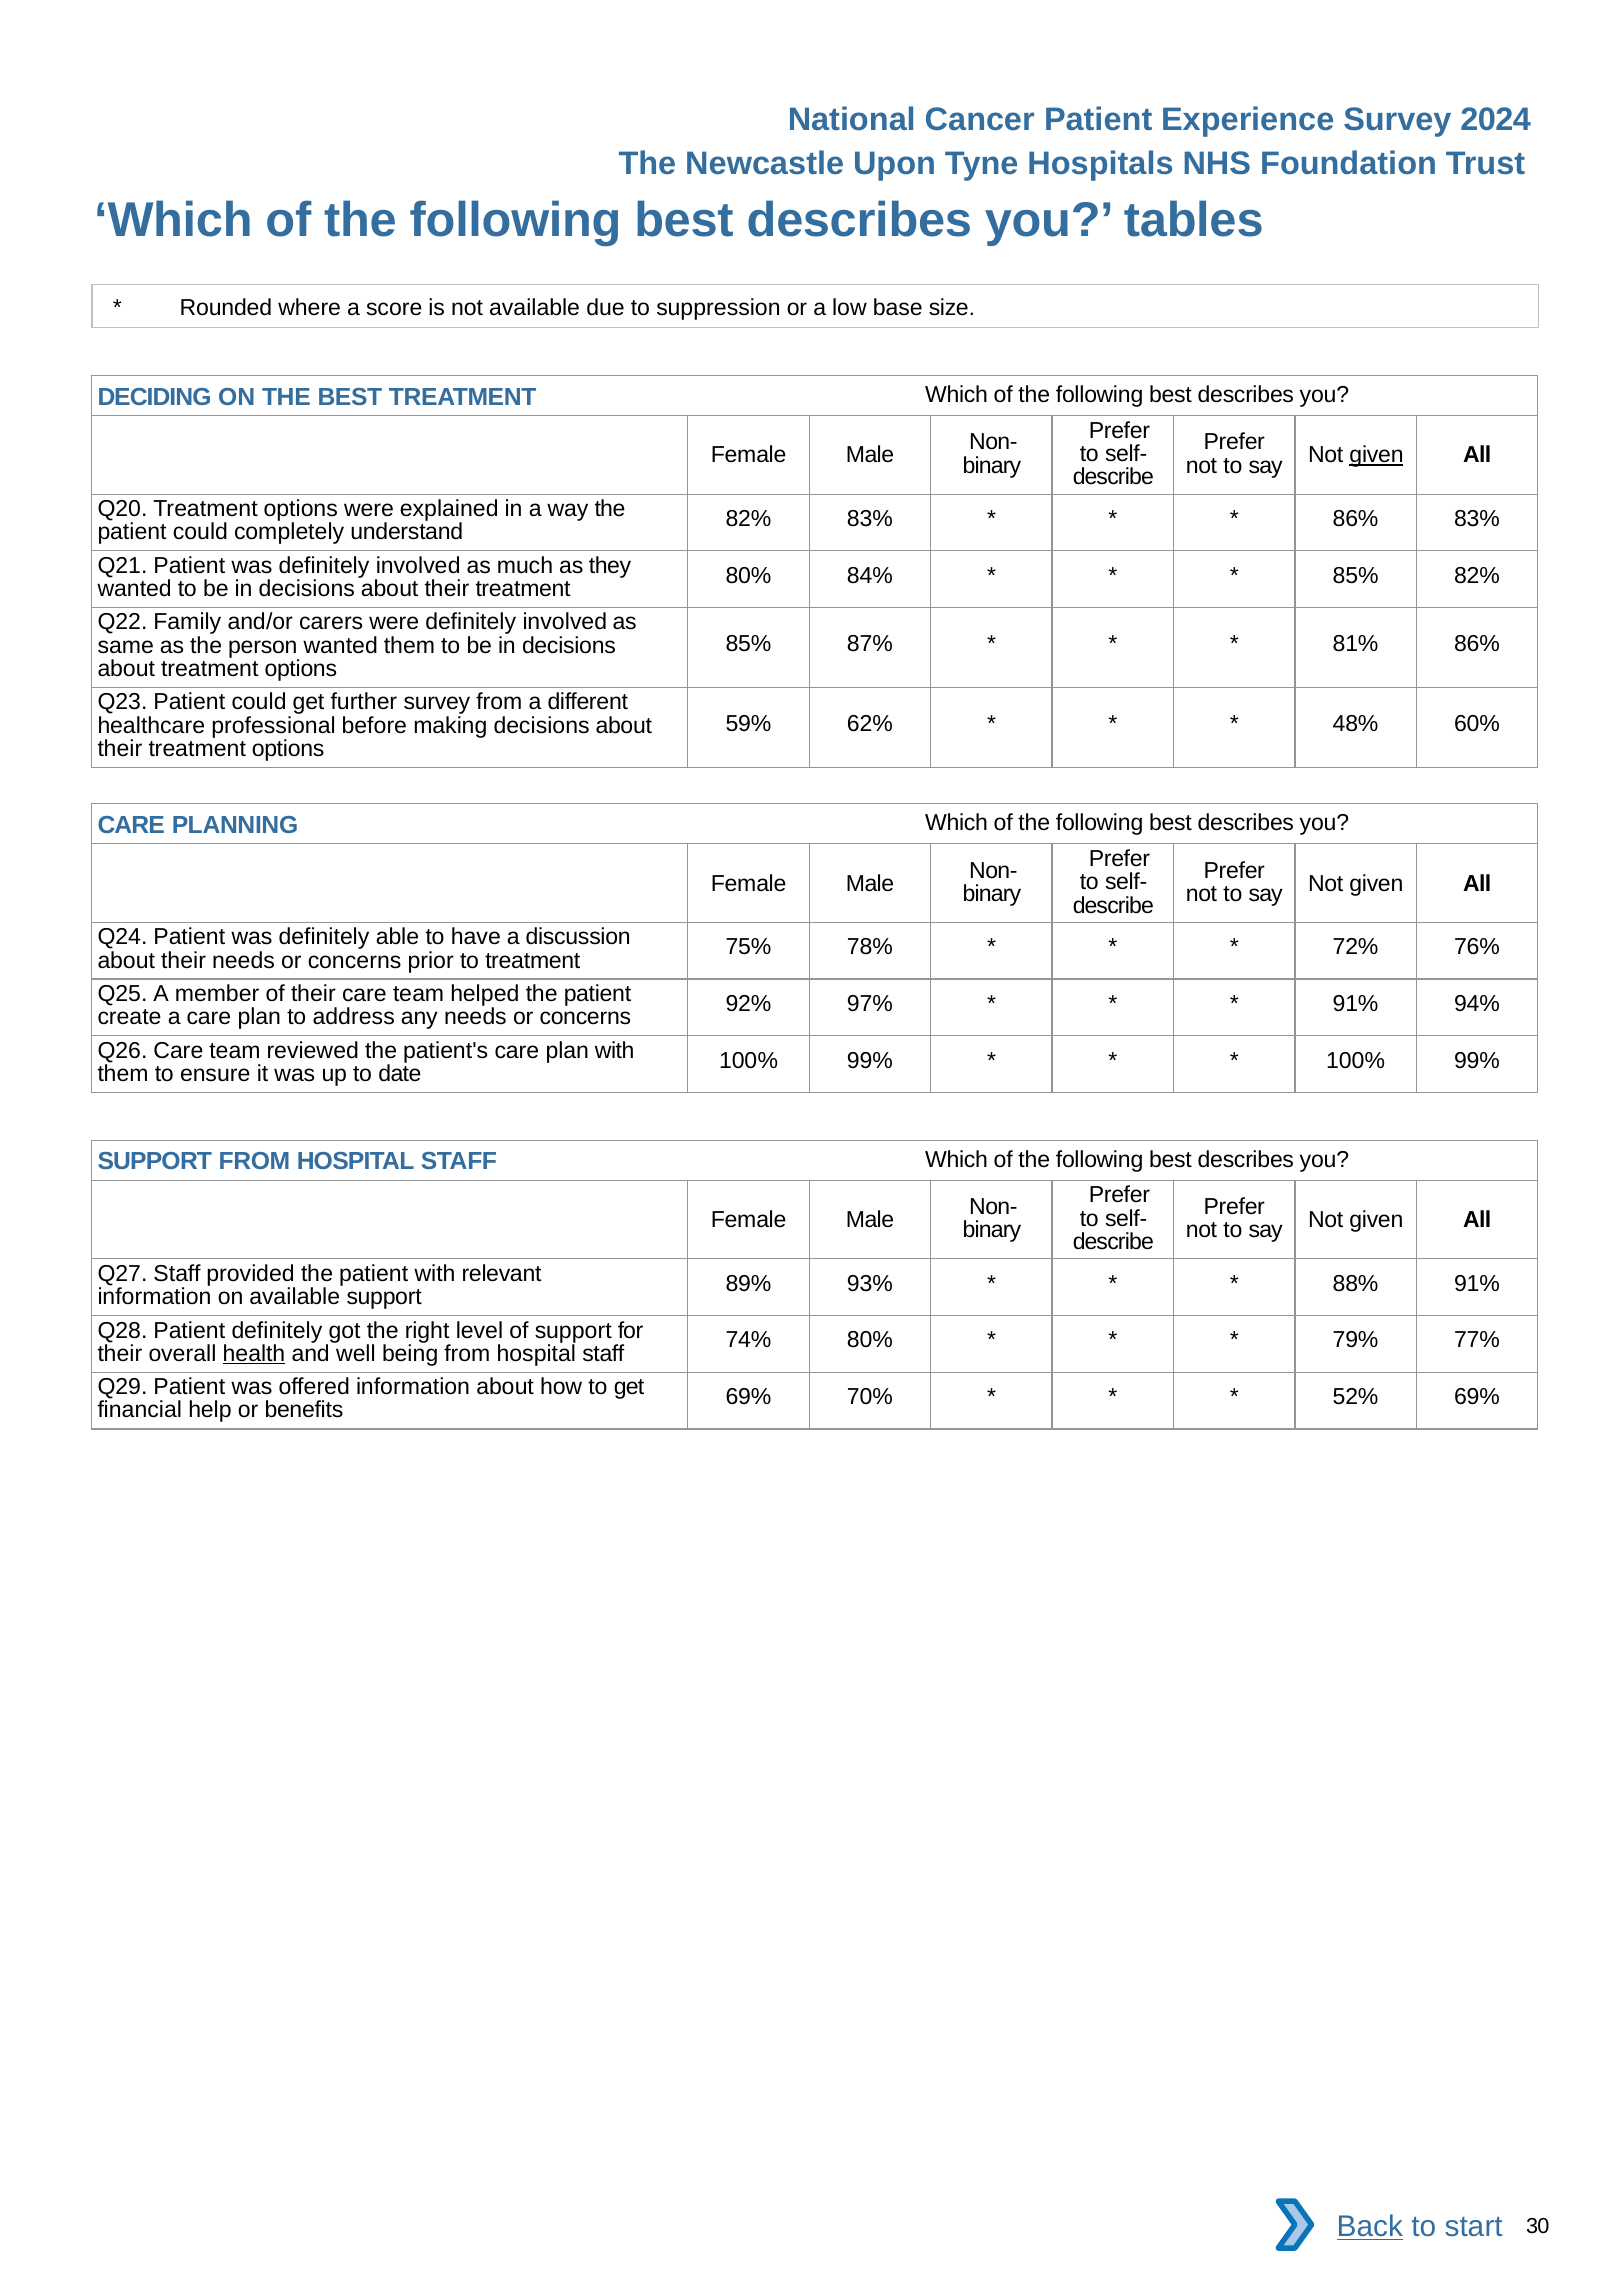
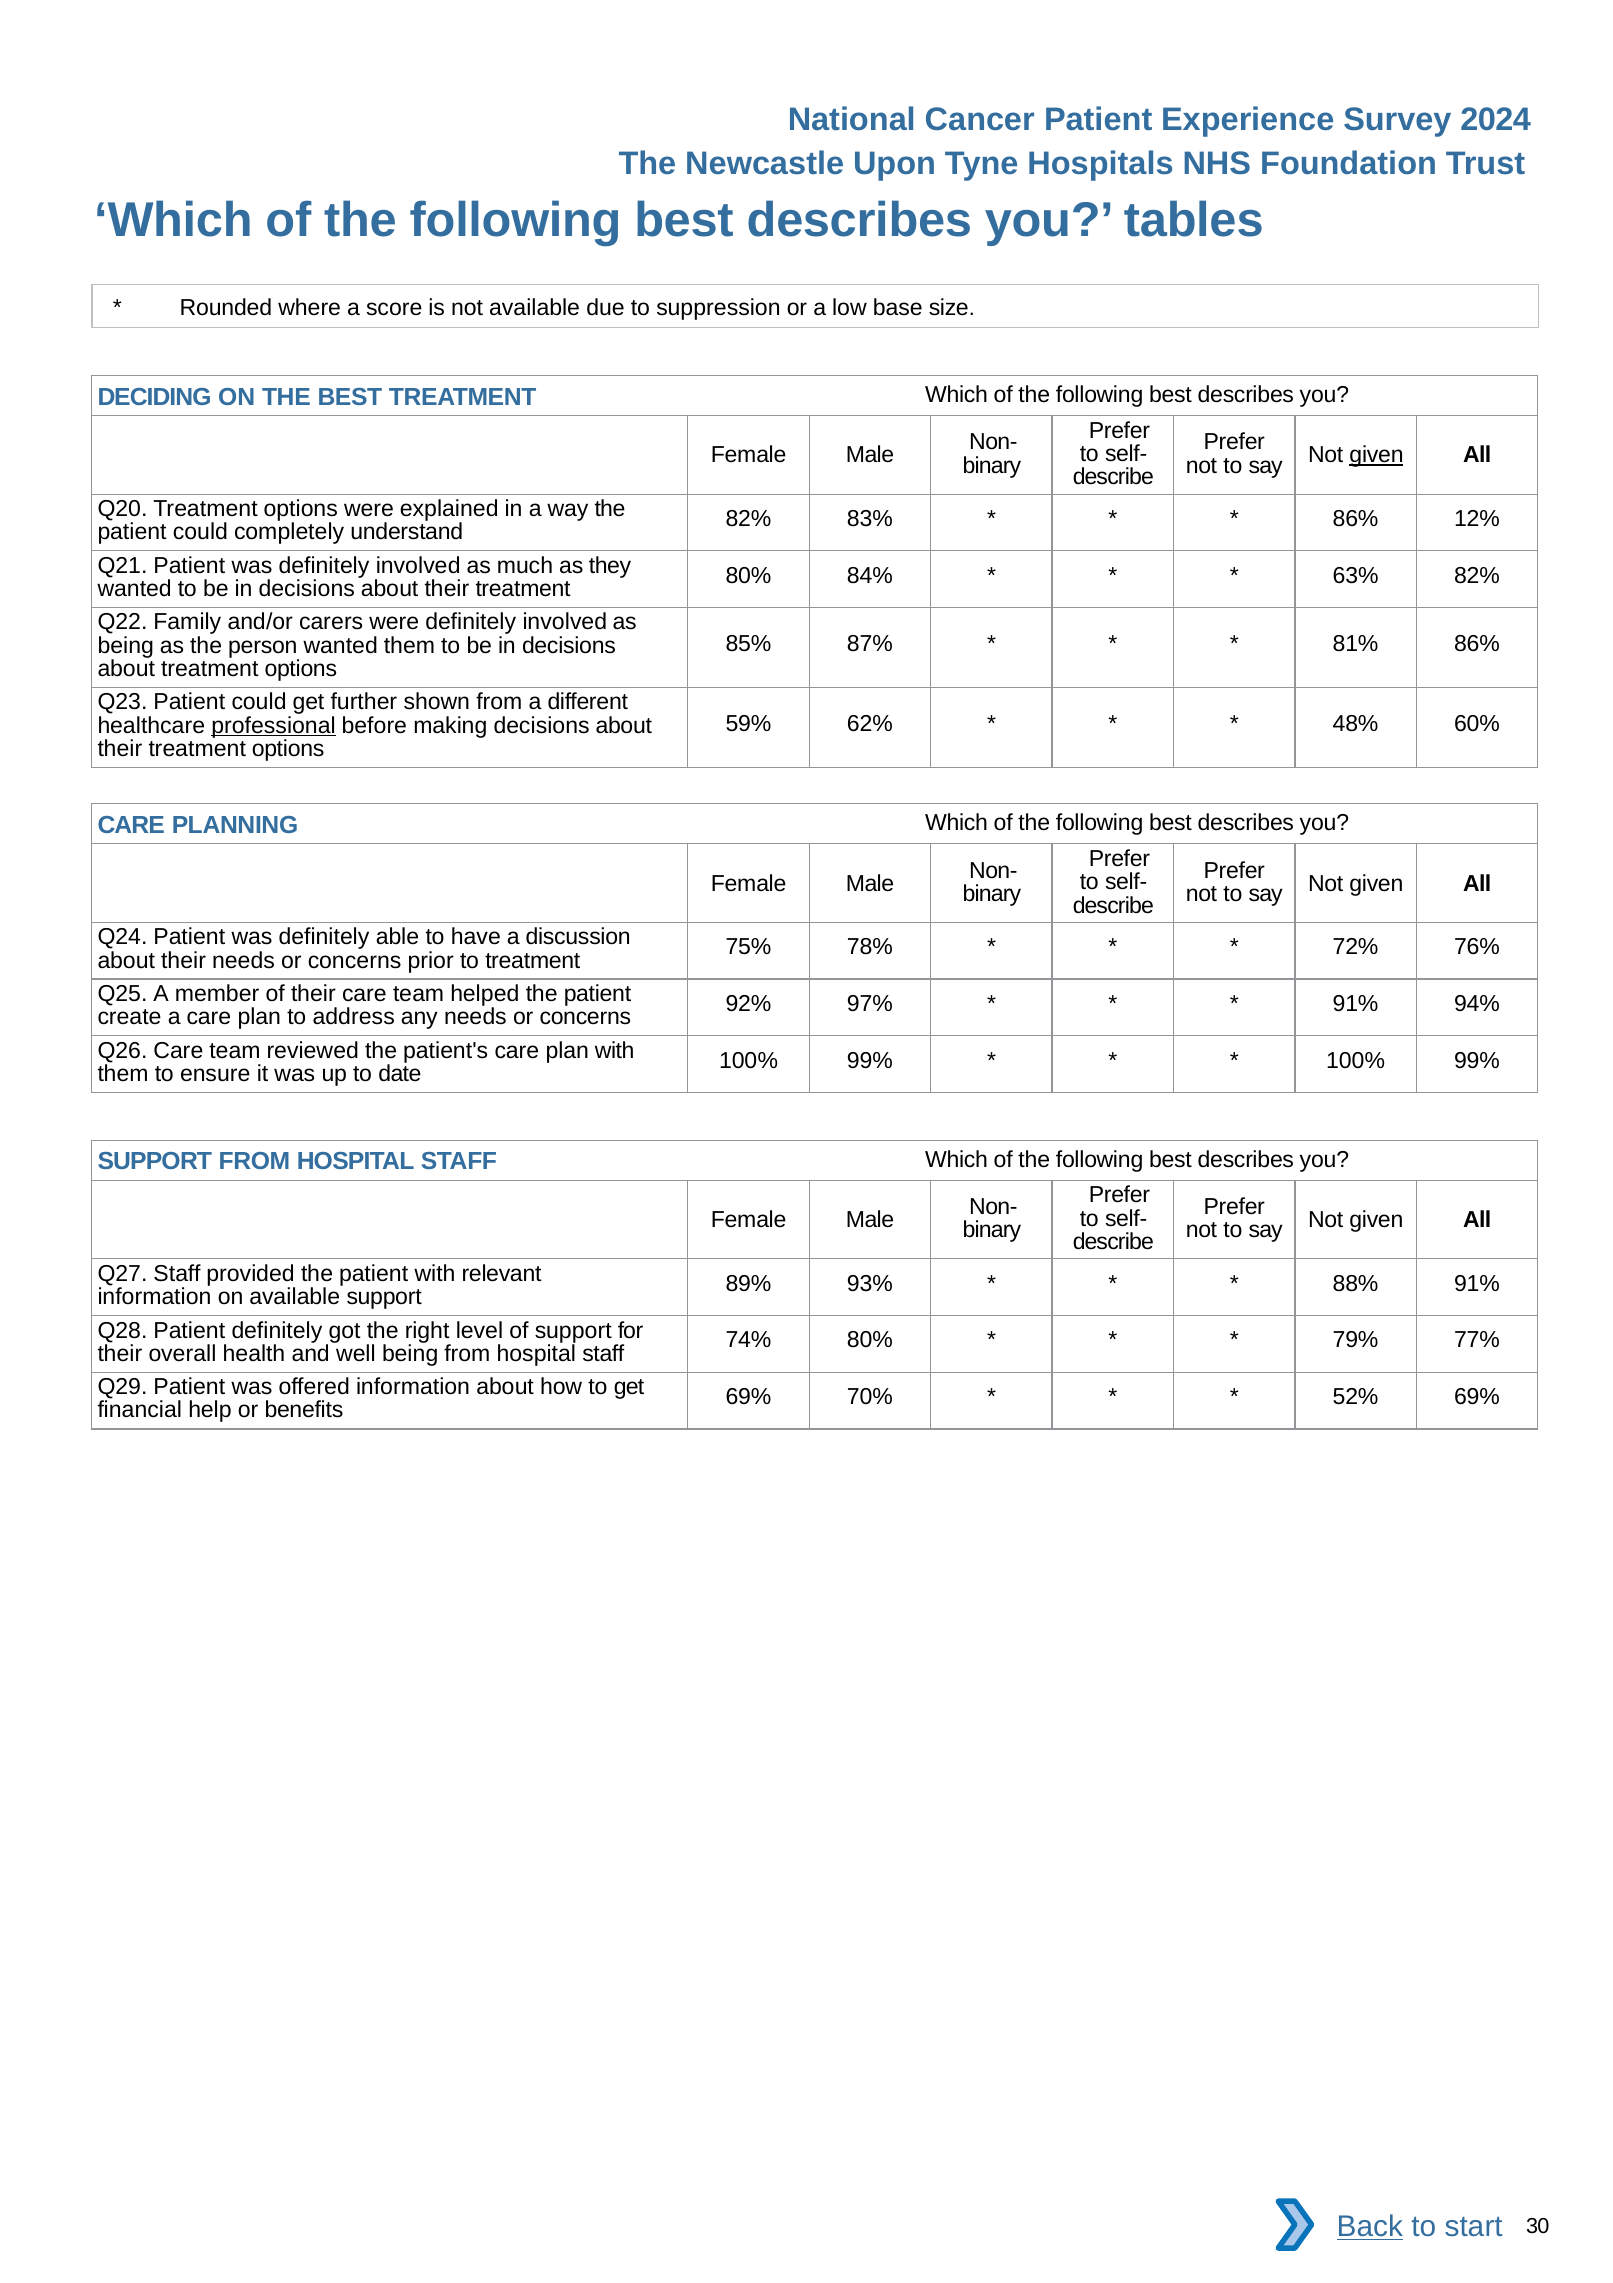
86% 83%: 83% -> 12% (1477, 519)
85%: 85% -> 63% (1356, 575)
same: same -> being (126, 646)
further survey: survey -> shown (437, 702)
professional underline: none -> present (274, 725)
health underline: present -> none (254, 1353)
